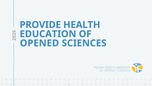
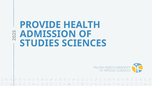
EDUCATION: EDUCATION -> ADMISSION (48, 34)
OPENED: OPENED -> STUDIES (39, 43)
